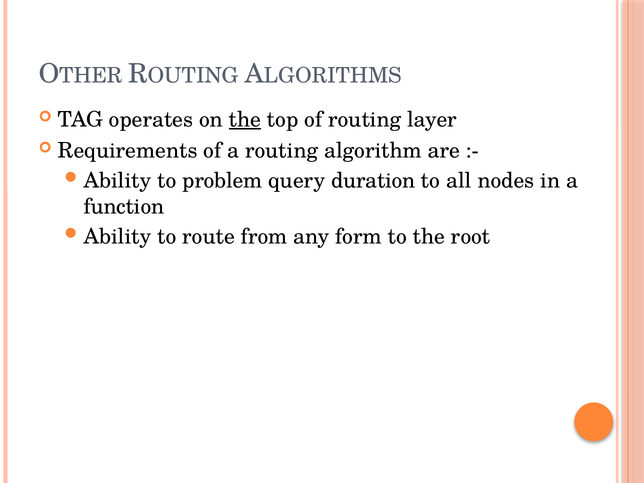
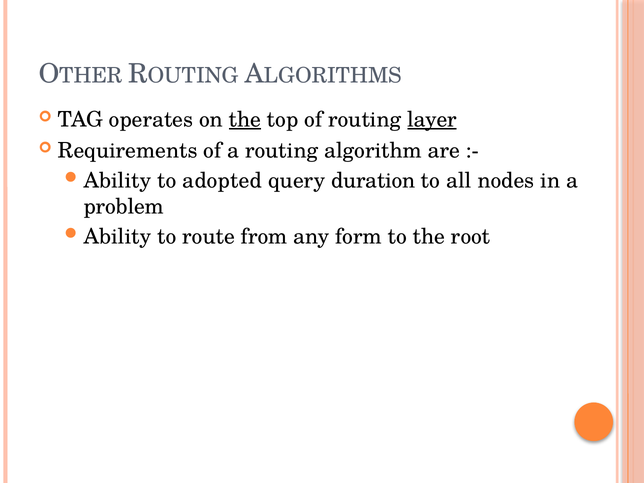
layer underline: none -> present (432, 120)
problem: problem -> adopted (222, 181)
function: function -> problem (124, 206)
